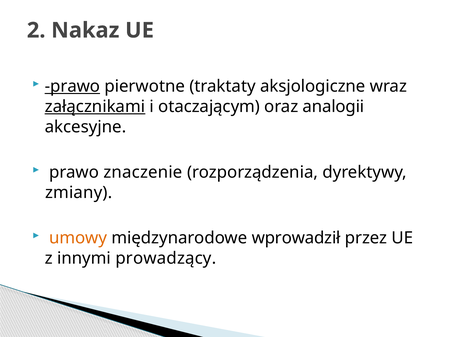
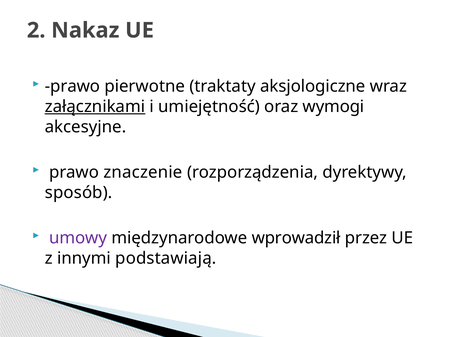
prawo underline: present -> none (72, 86)
otaczającym: otaczającym -> umiejętność (209, 106)
analogii: analogii -> wymogi (333, 106)
zmiany: zmiany -> sposób (79, 192)
umowy colour: orange -> purple (78, 238)
prowadzący: prowadzący -> podstawiają (166, 258)
